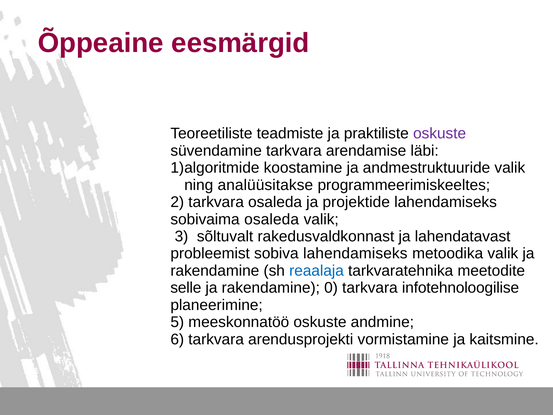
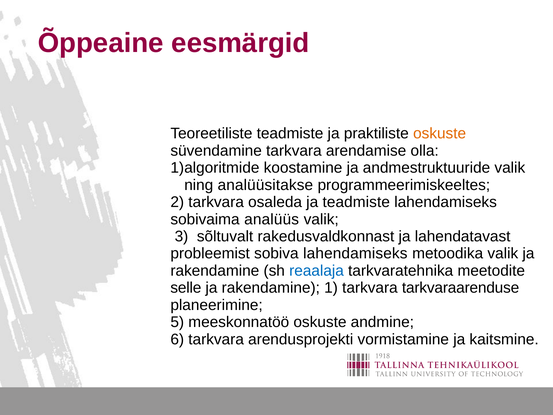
oskuste colour: purple -> orange (440, 133)
läbi: läbi -> olla (425, 151)
ja projektide: projektide -> teadmiste (356, 202)
sobivaima osaleda: osaleda -> analüüs (272, 219)
0: 0 -> 1 (331, 288)
infotehnoloogilise: infotehnoloogilise -> tarkvaraarenduse (461, 288)
